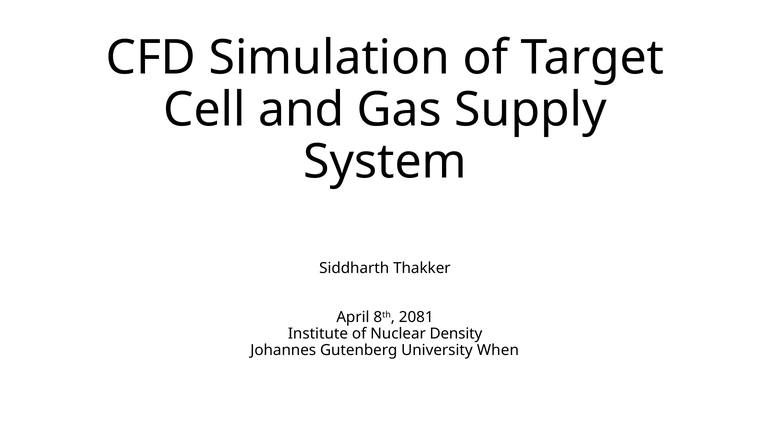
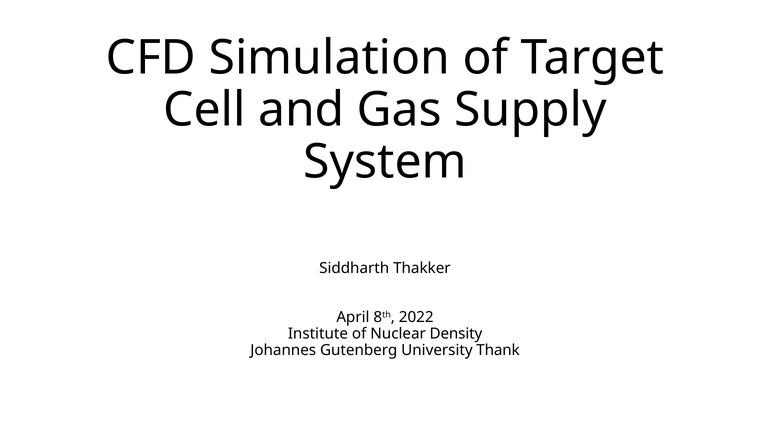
2081: 2081 -> 2022 (416, 317)
When: When -> Thank (498, 350)
